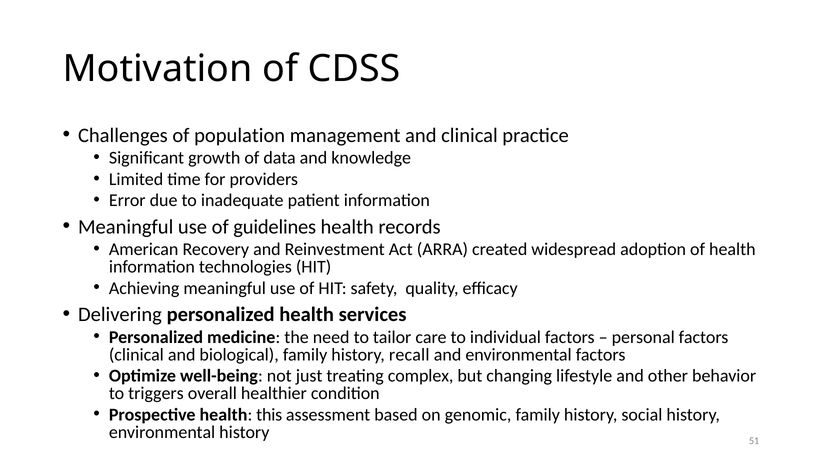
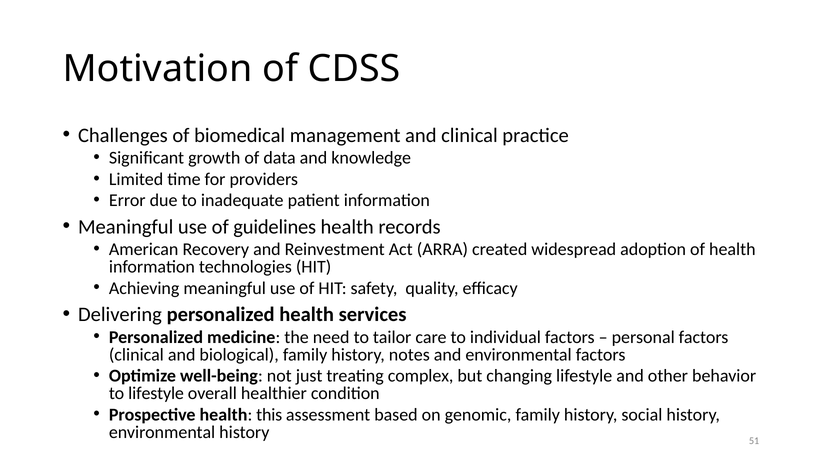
population: population -> biomedical (240, 135)
recall: recall -> notes (409, 355)
to triggers: triggers -> lifestyle (156, 394)
